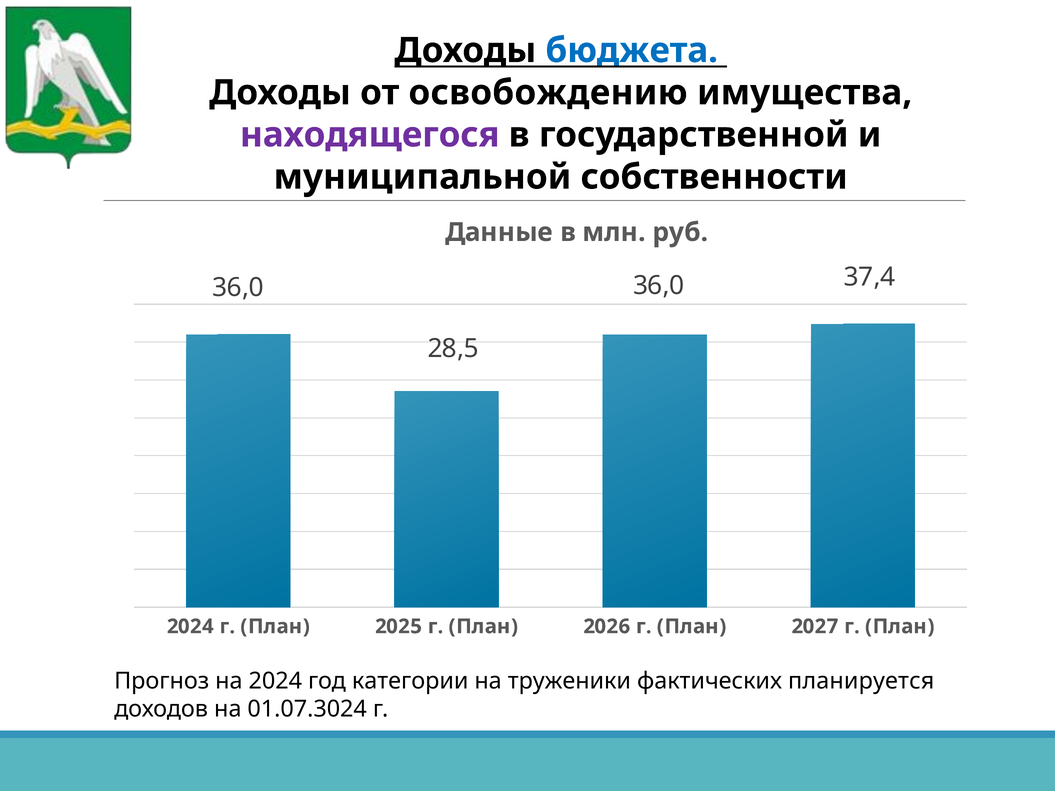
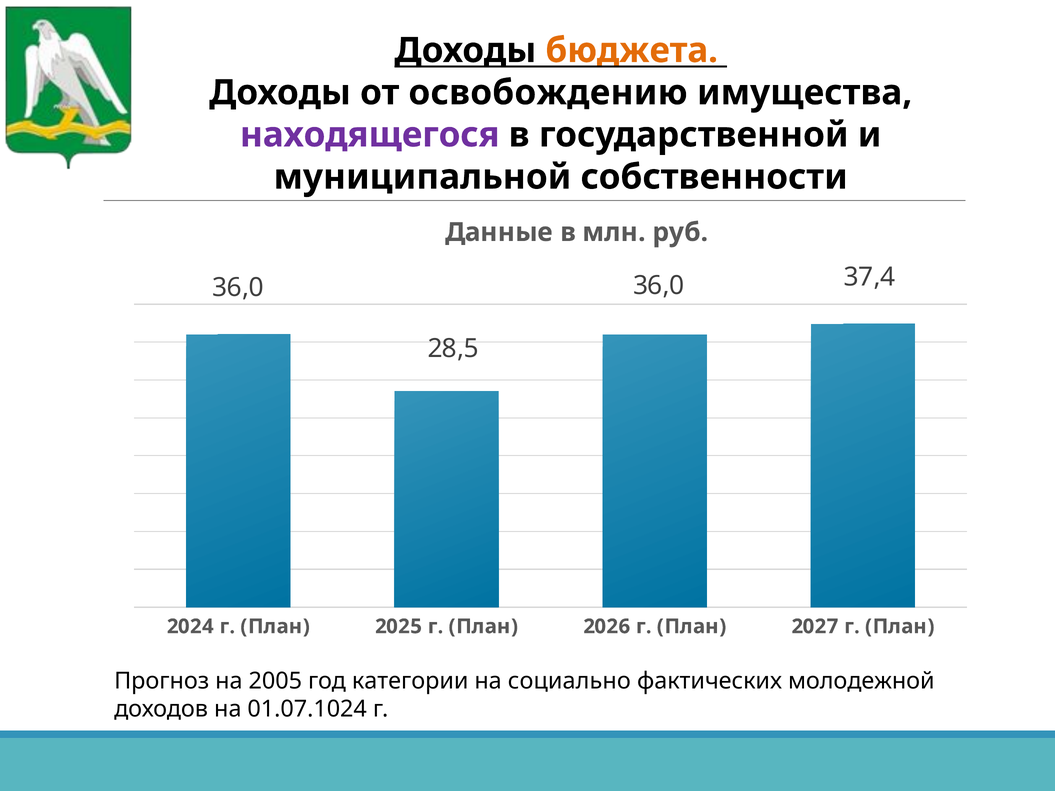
бюджета colour: blue -> orange (632, 50)
на 2024: 2024 -> 2005 (275, 681)
труженики: труженики -> социально (569, 681)
планируется: планируется -> молодежной (861, 681)
01.07.3024: 01.07.3024 -> 01.07.1024 (307, 709)
